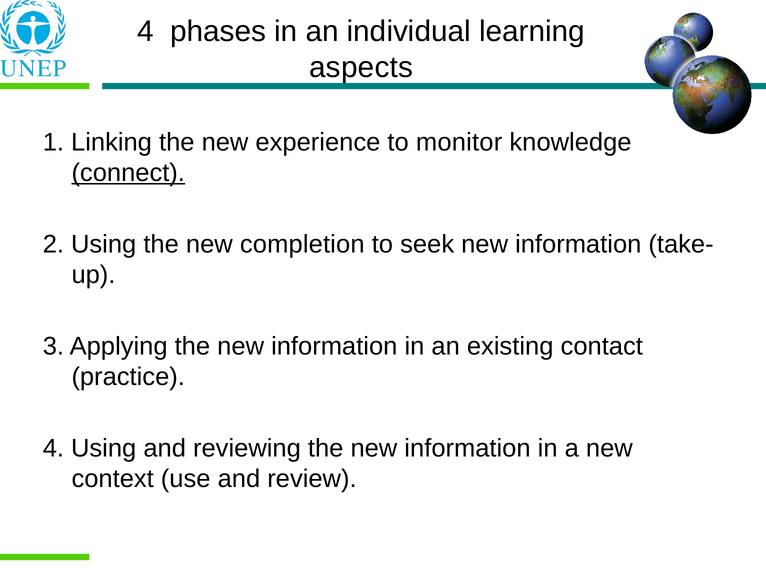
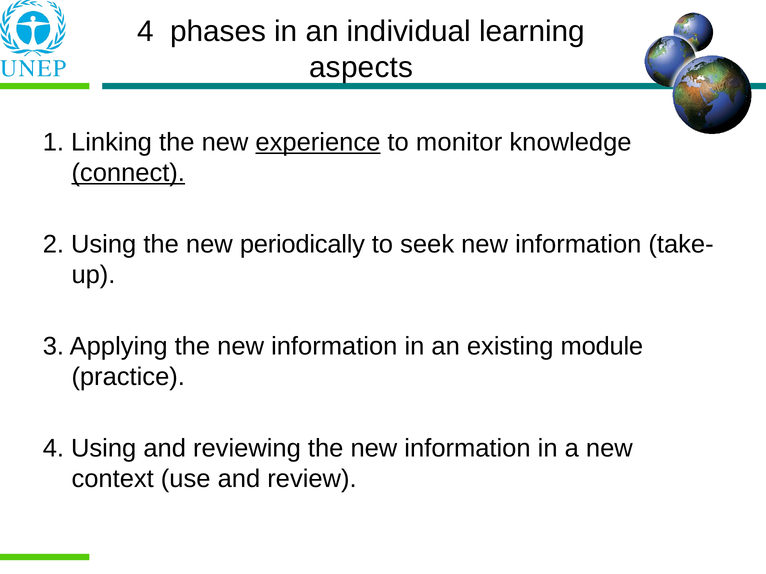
experience underline: none -> present (318, 142)
completion: completion -> periodically (302, 244)
contact: contact -> module (602, 346)
